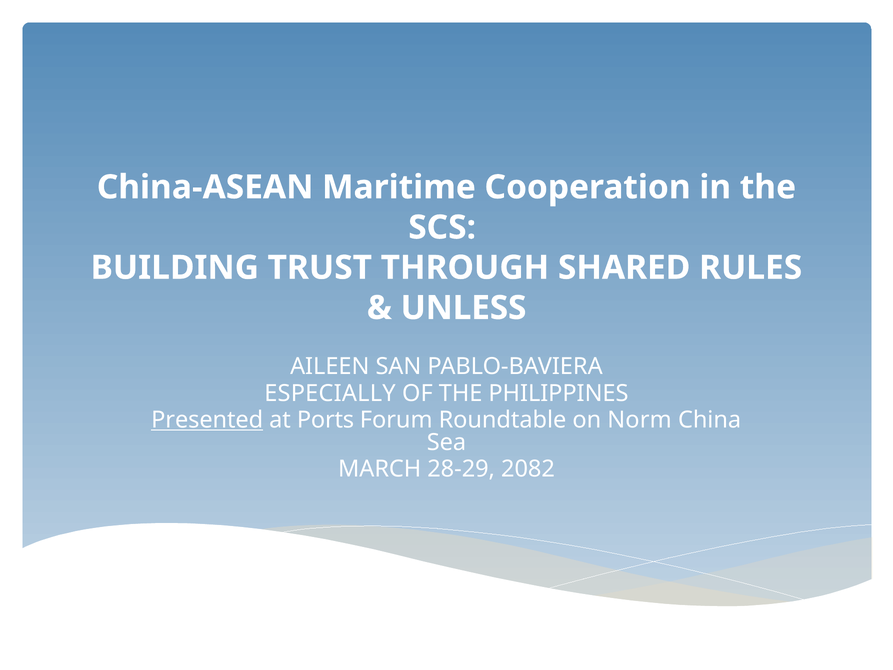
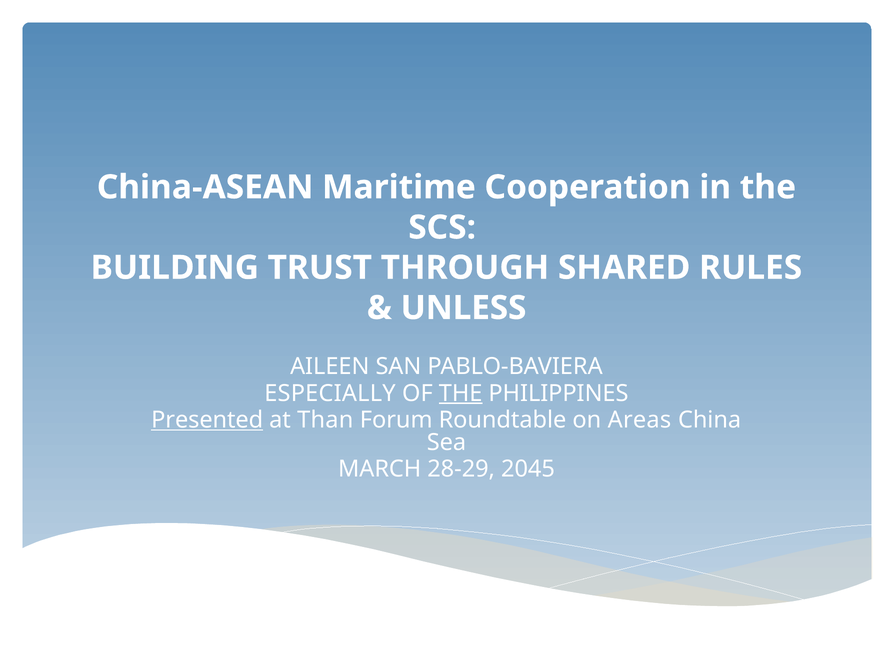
THE underline: none -> present (461, 393)
Ports: Ports -> Than (325, 420)
Norm: Norm -> Areas (639, 420)
2082: 2082 -> 2045 (528, 469)
